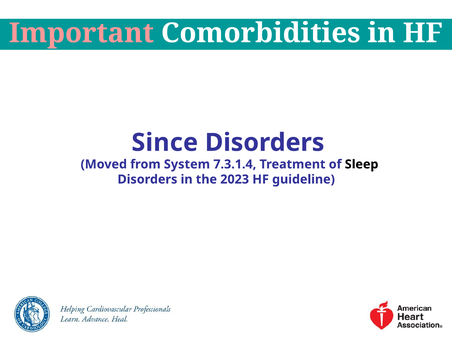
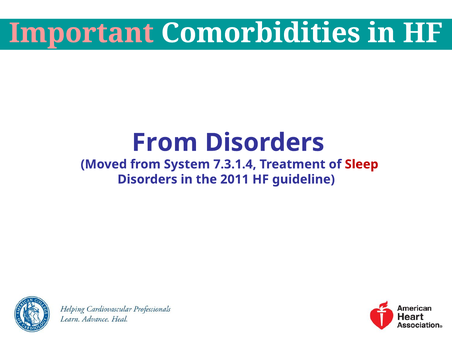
Since: Since -> From (165, 143)
Sleep colour: black -> red (362, 164)
2023: 2023 -> 2011 (235, 179)
